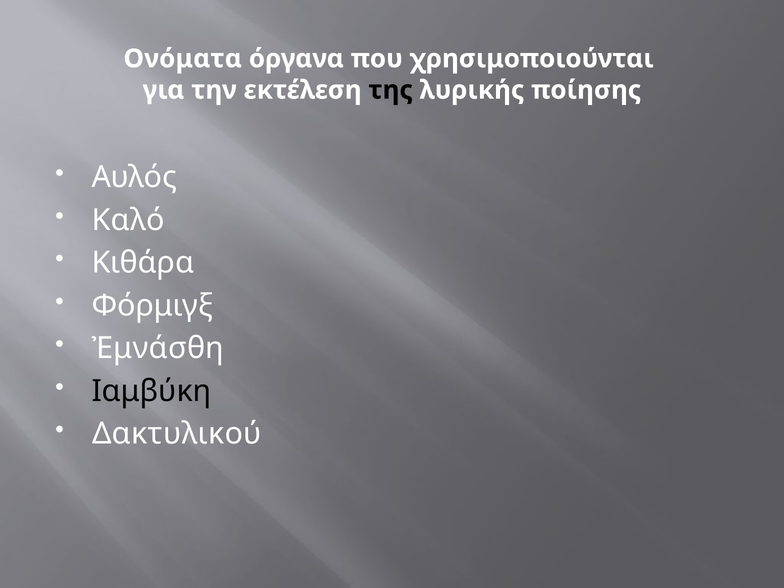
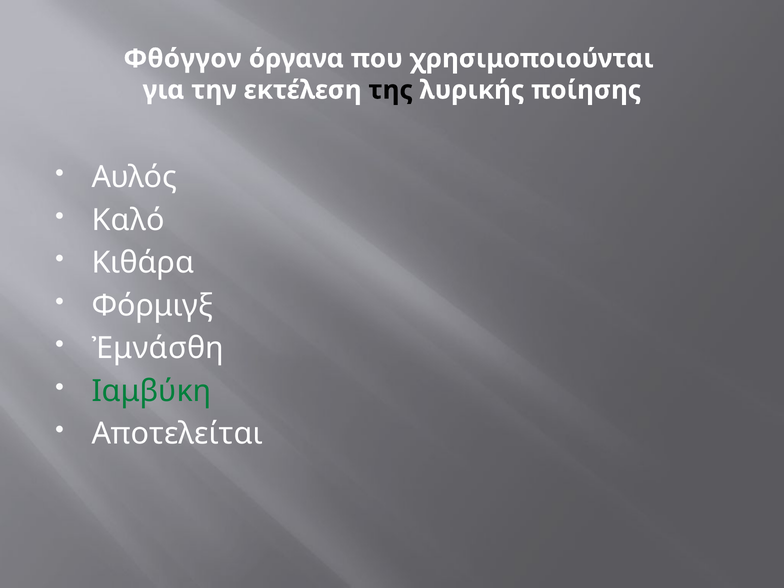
Ονόματα: Ονόματα -> Φθόγγον (183, 59)
Ιαμβύκη colour: black -> green (151, 391)
Δακτυλικού: Δακτυλικού -> Αποτελείται (177, 434)
